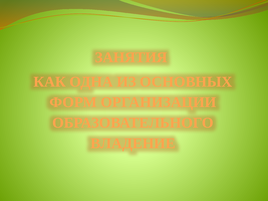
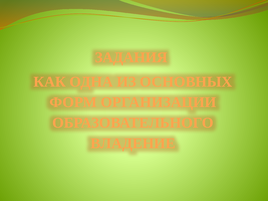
ЗАНЯТИЯ: ЗАНЯТИЯ -> ЗАДАНИЯ (131, 57)
